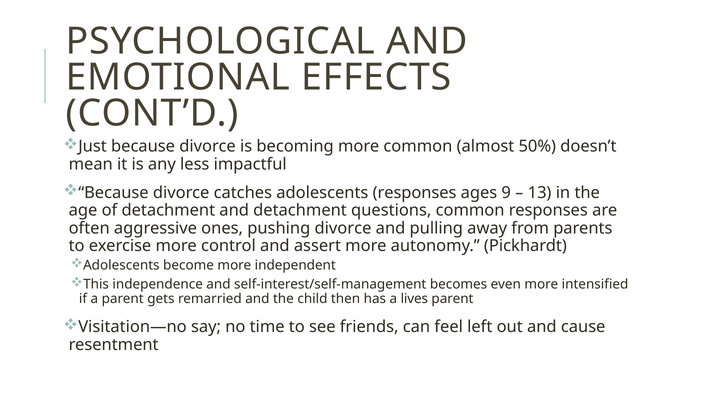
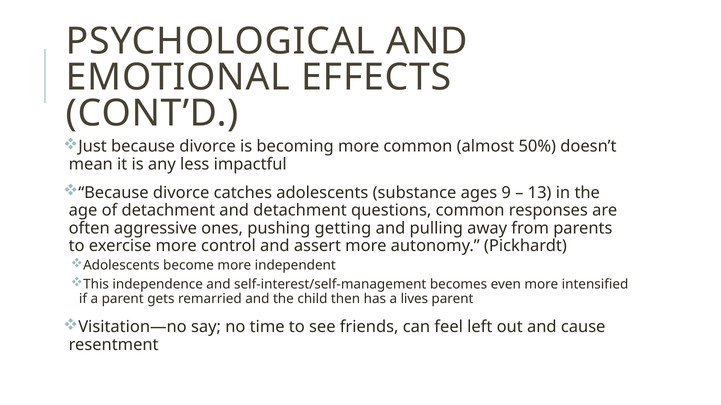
adolescents responses: responses -> substance (415, 193)
pushing divorce: divorce -> getting (343, 228)
